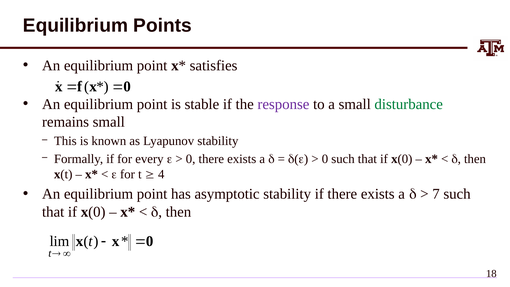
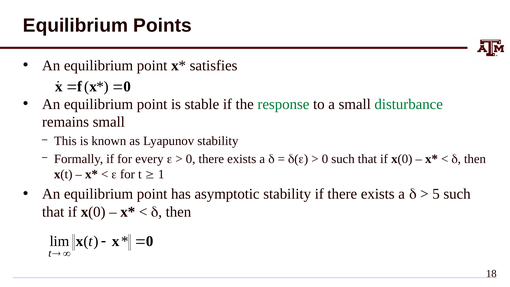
response colour: purple -> green (283, 104)
4: 4 -> 1 (161, 174)
7: 7 -> 5 (436, 194)
